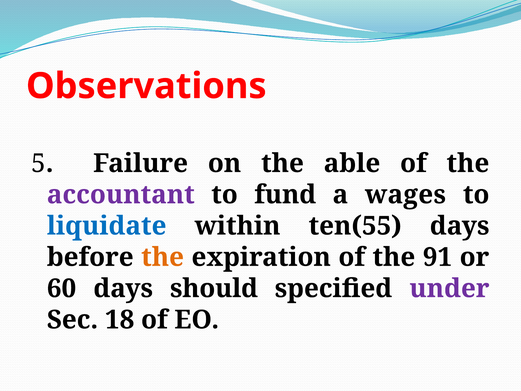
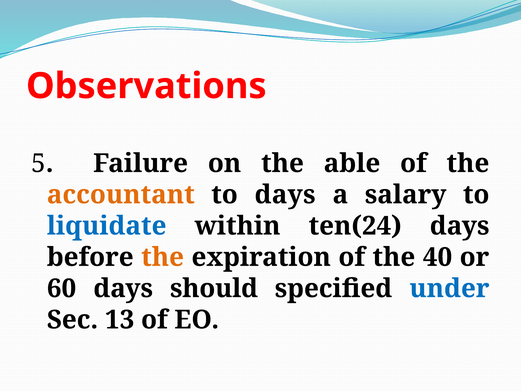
accountant colour: purple -> orange (121, 195)
to fund: fund -> days (285, 195)
wages: wages -> salary (406, 195)
ten(55: ten(55 -> ten(24 (355, 226)
91: 91 -> 40 (437, 257)
under colour: purple -> blue (449, 288)
18: 18 -> 13 (120, 320)
